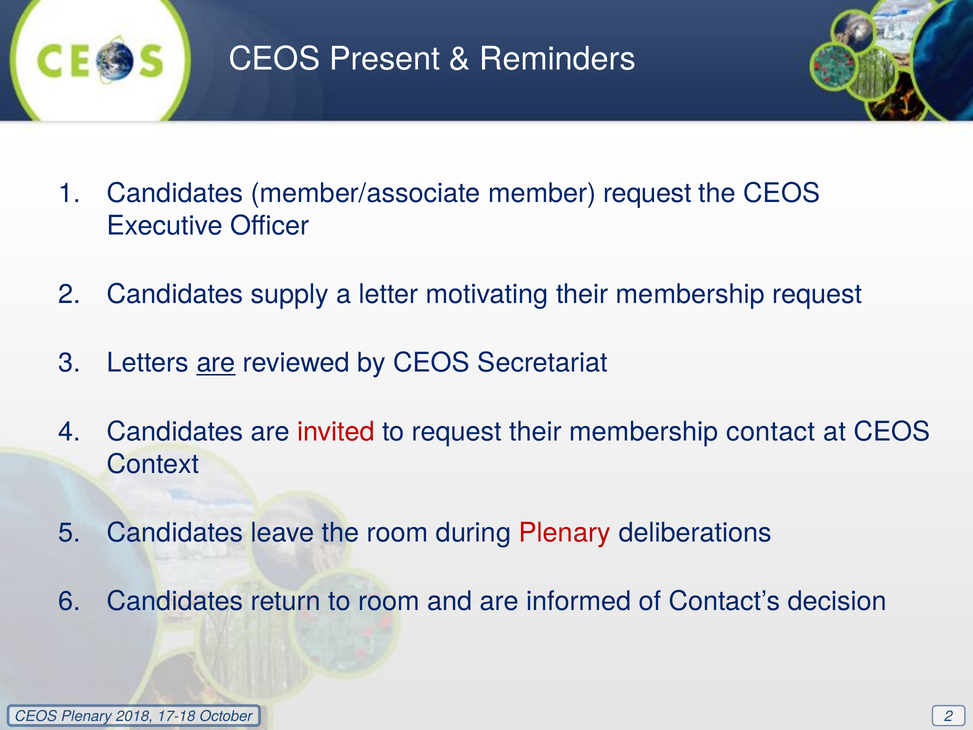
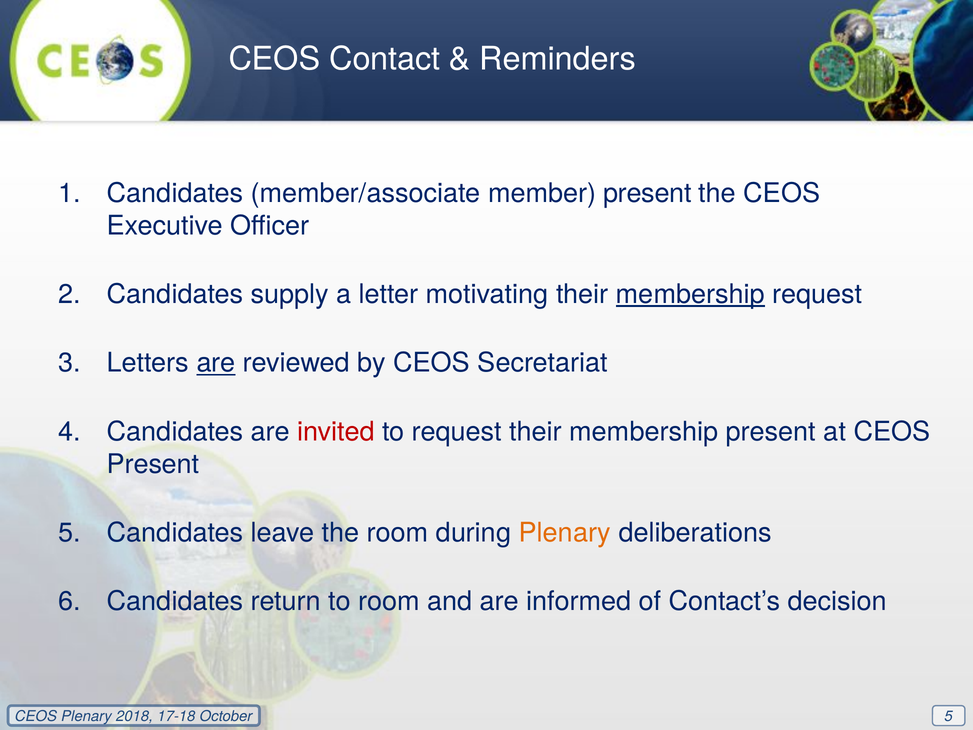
Present: Present -> Contact (385, 59)
member request: request -> present (647, 193)
membership underline: none -> present (690, 294)
membership contact: contact -> present (771, 432)
Context: Context -> Present (153, 464)
Plenary colour: red -> orange (565, 533)
2: 2 -> 5 (949, 716)
